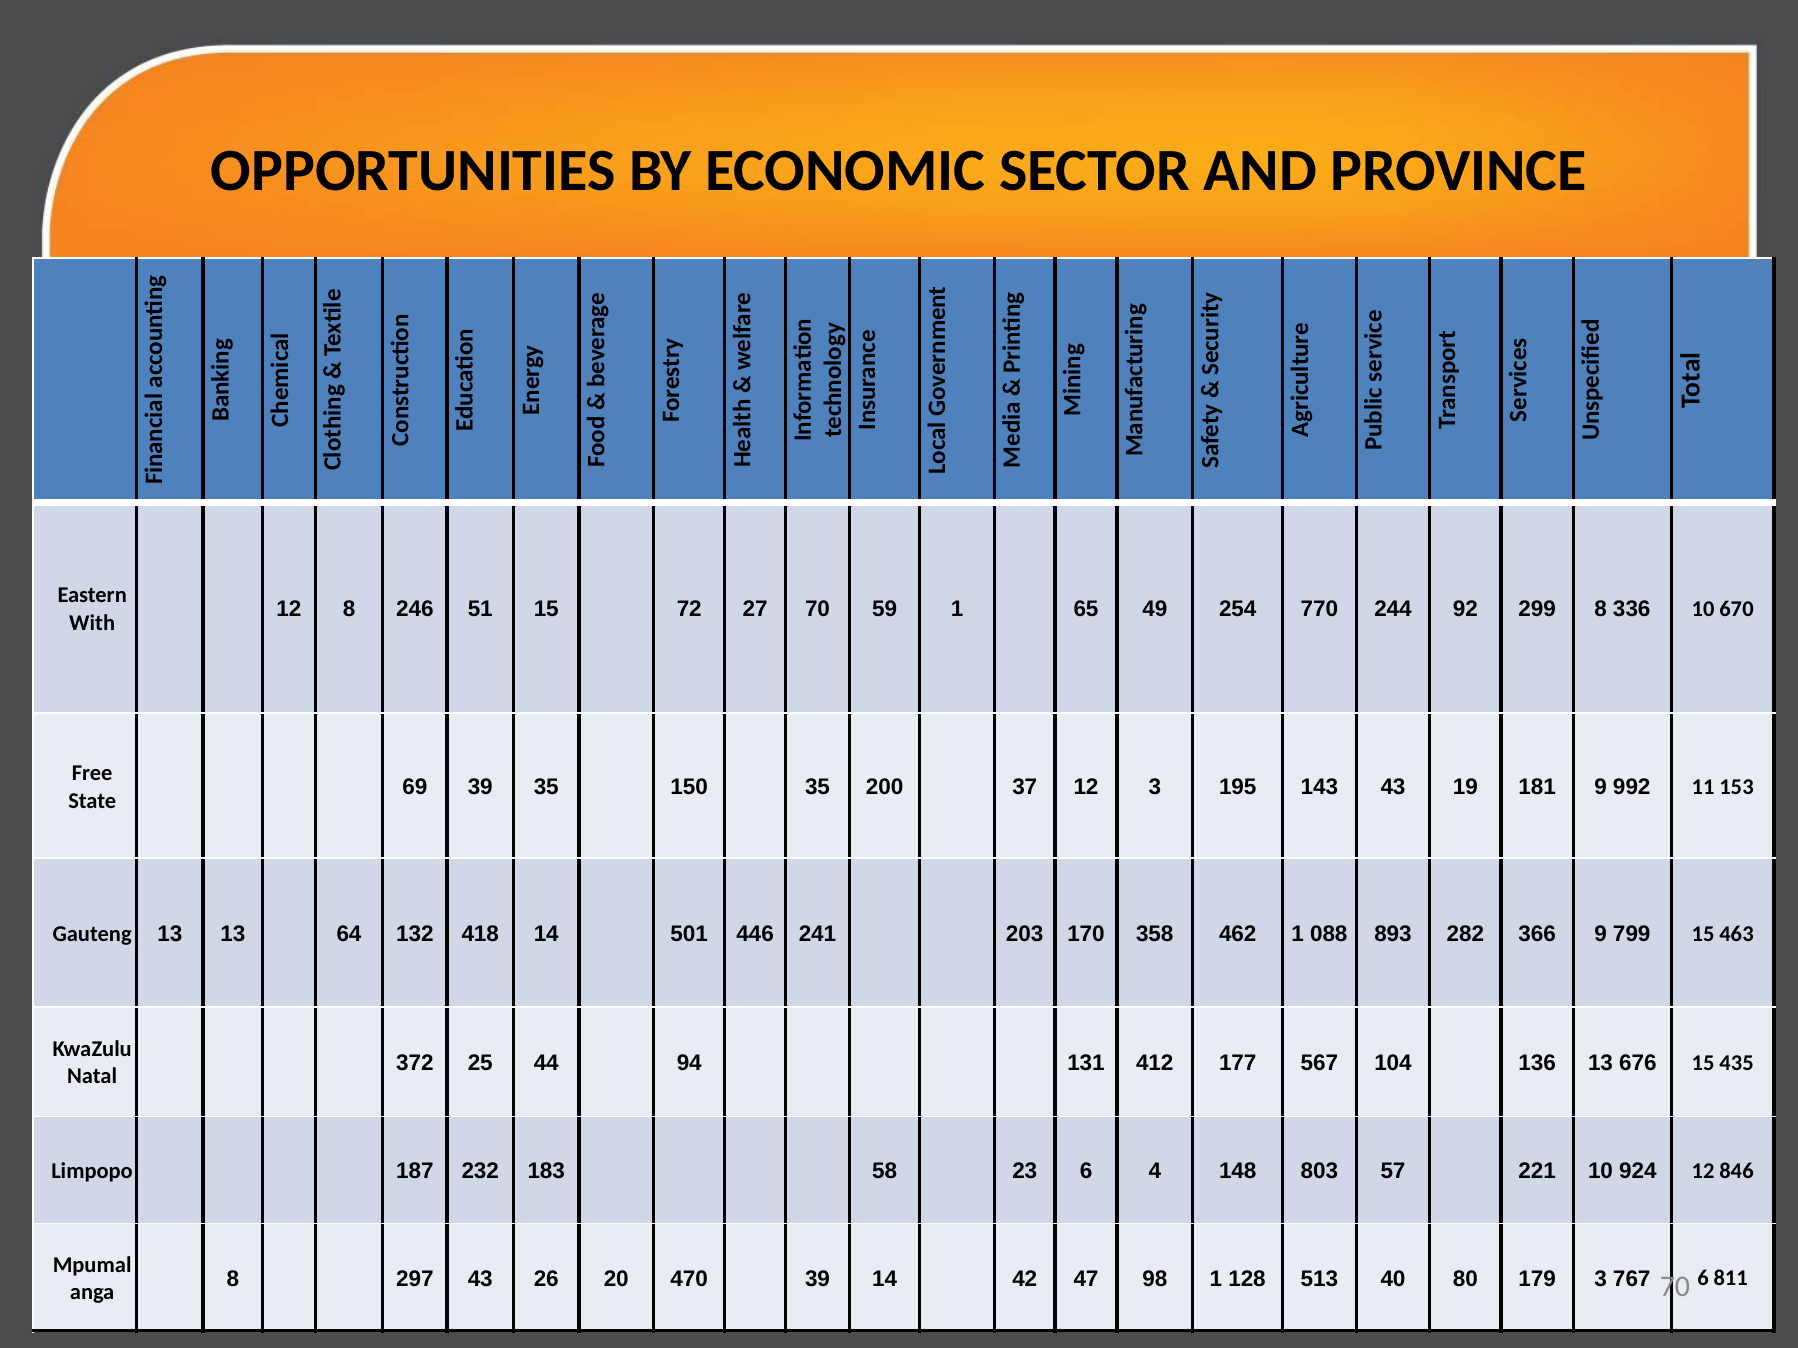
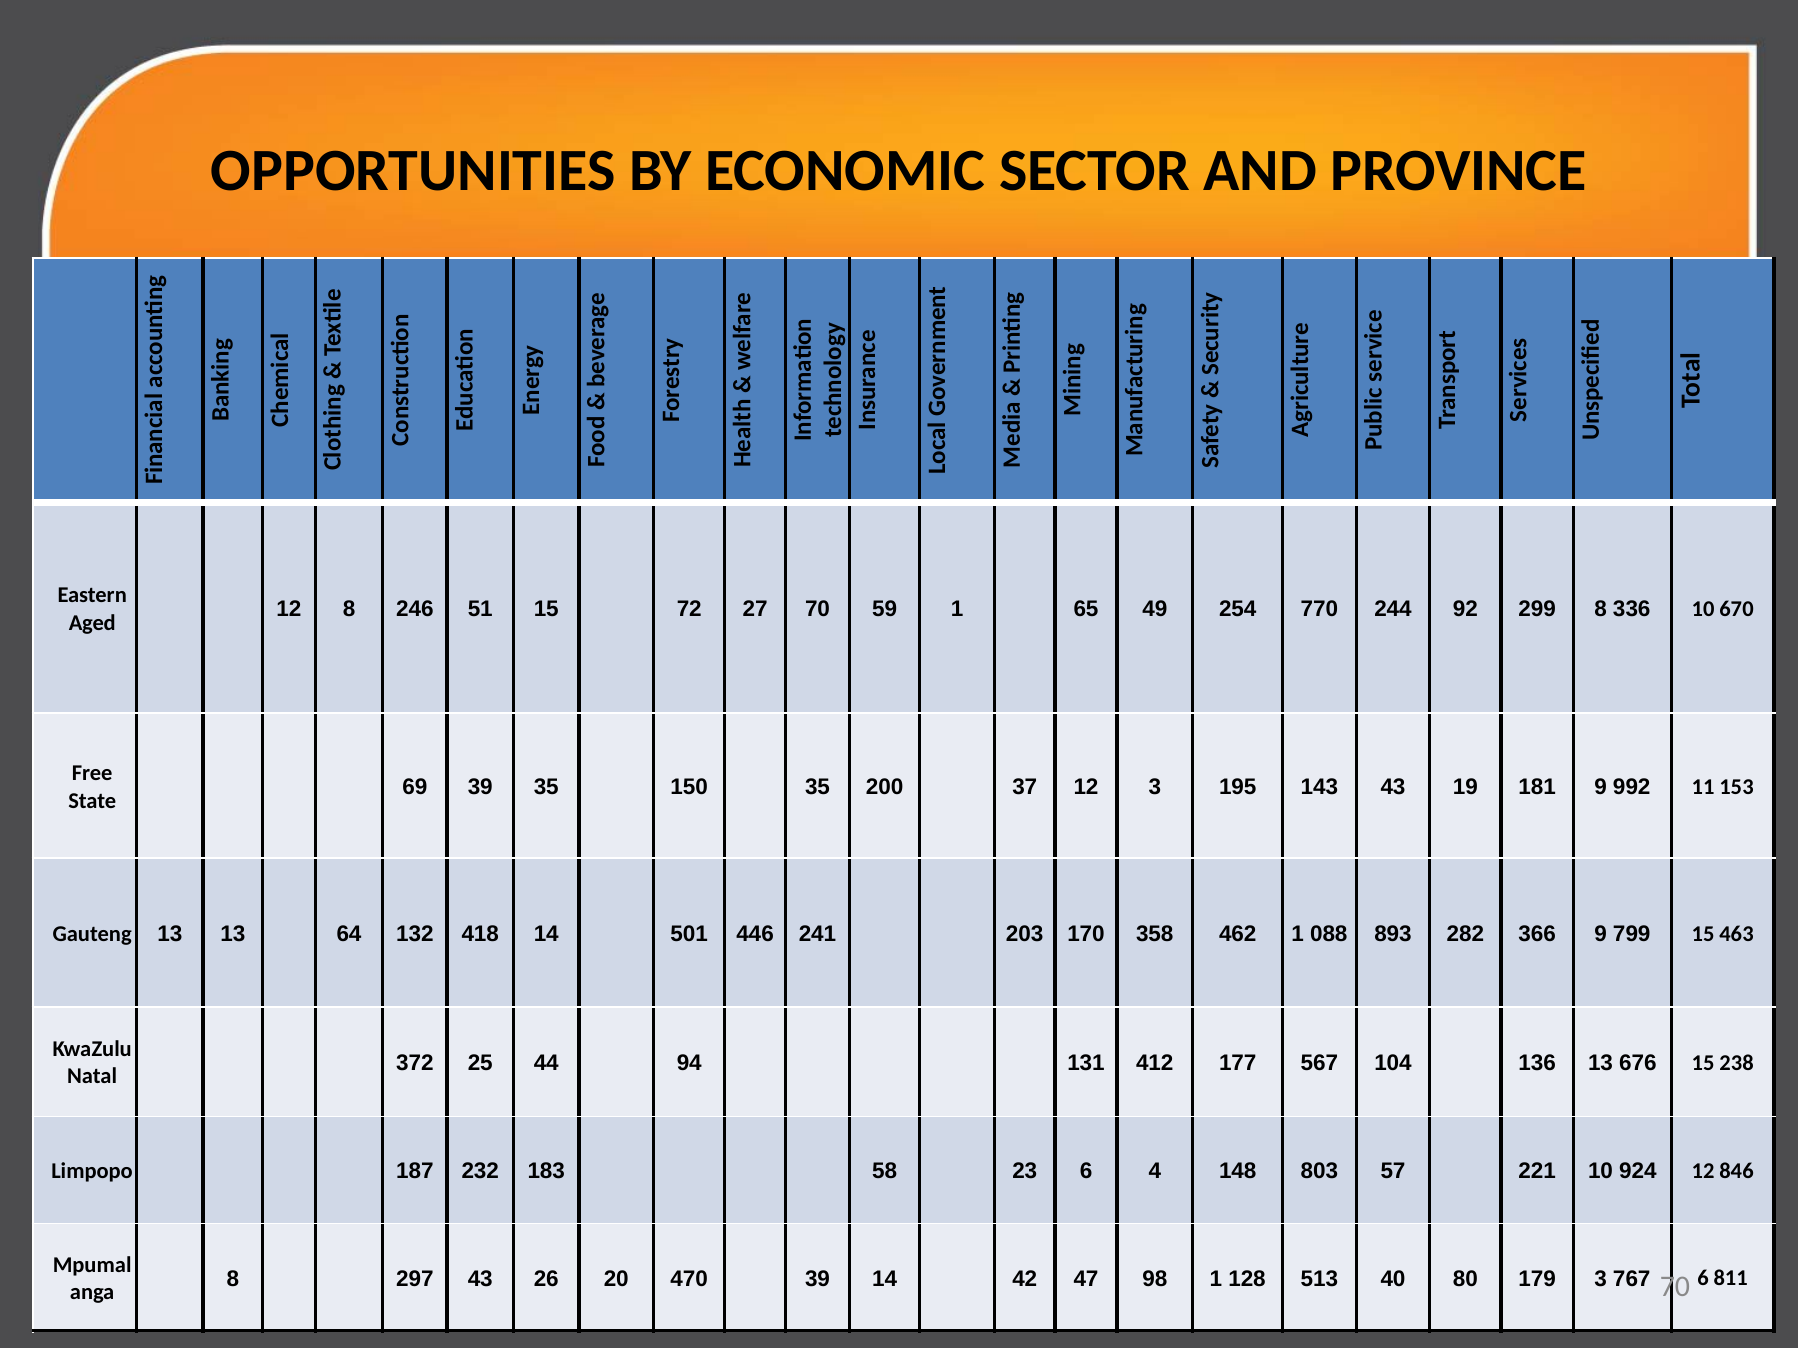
With: With -> Aged (92, 623)
435: 435 -> 238 (1736, 1063)
